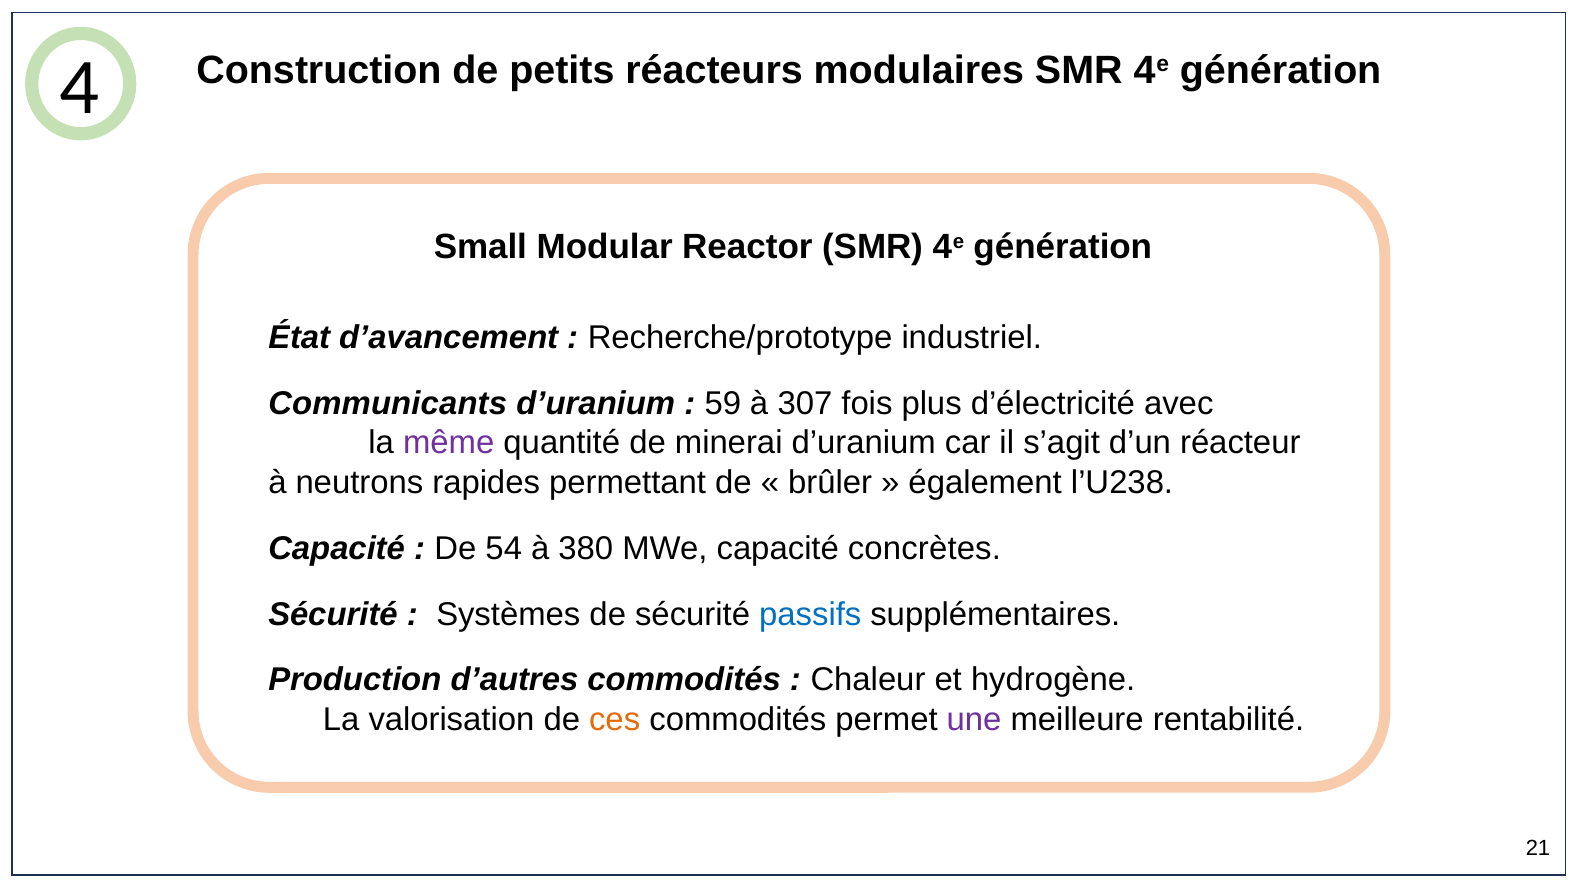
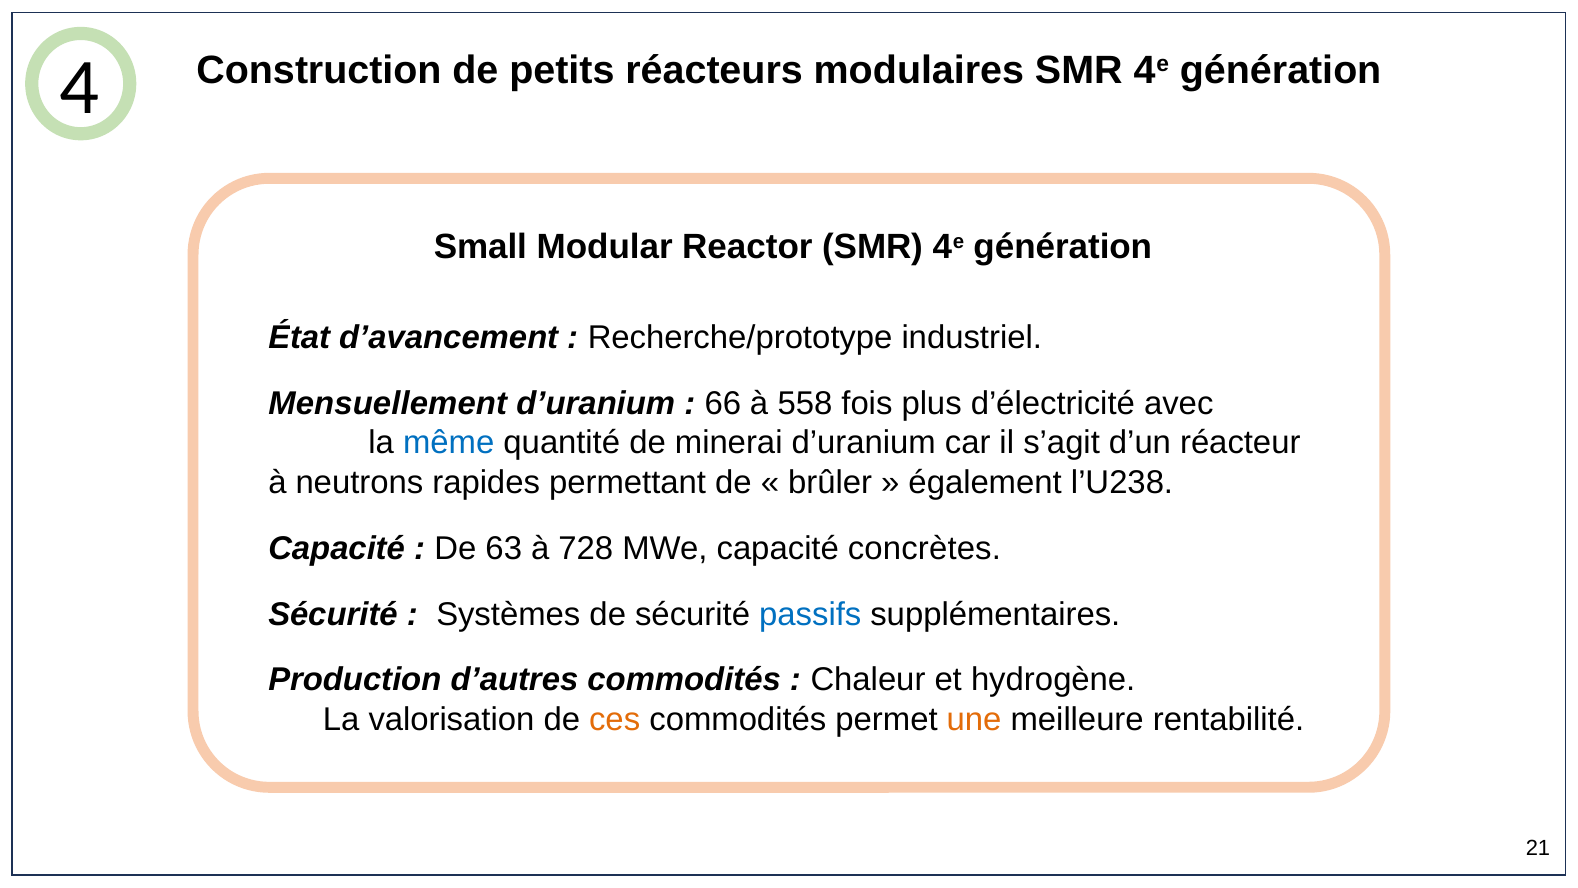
Communicants: Communicants -> Mensuellement (388, 403)
59: 59 -> 66 (723, 403)
307: 307 -> 558 (805, 403)
même colour: purple -> blue (449, 443)
54: 54 -> 63 (504, 548)
380: 380 -> 728 (586, 548)
une colour: purple -> orange (974, 719)
